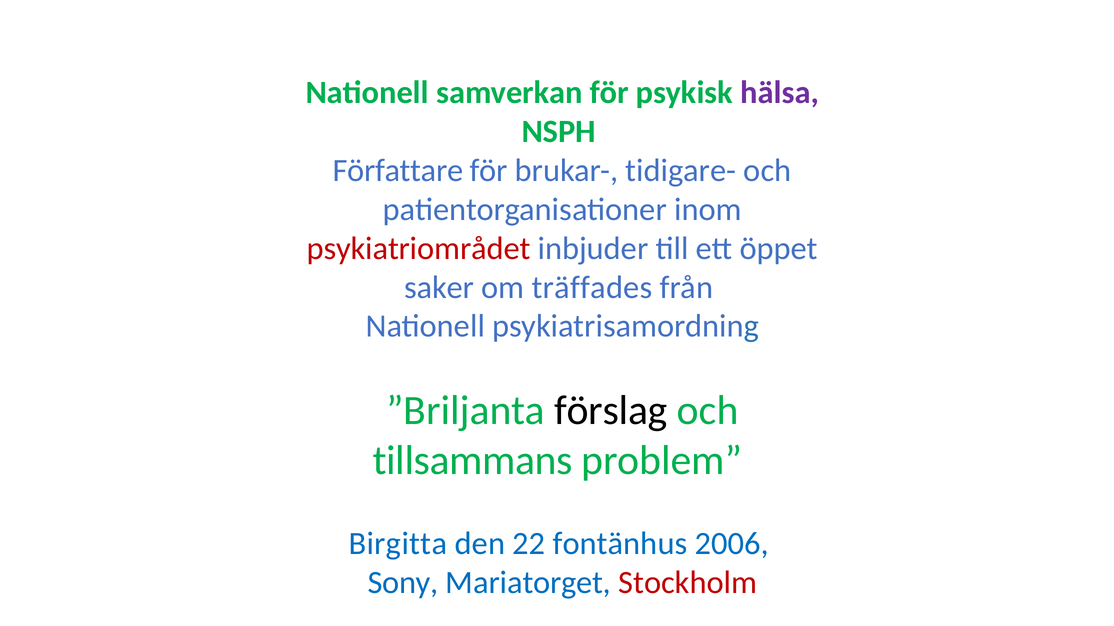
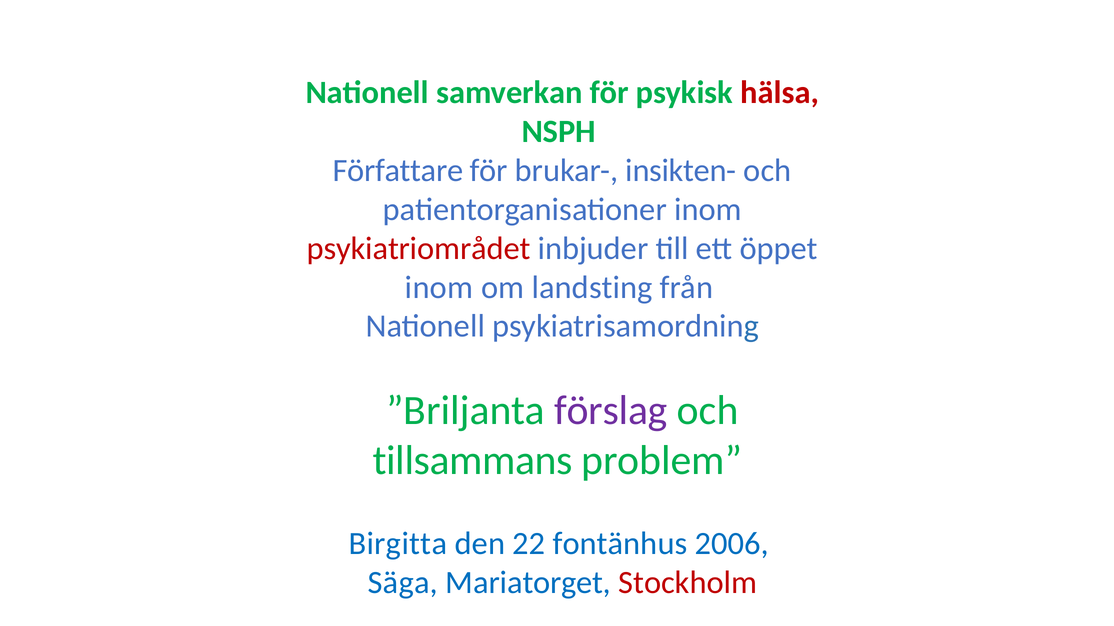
hälsa colour: purple -> red (780, 93)
tidigare-: tidigare- -> insikten- (681, 171)
saker: saker -> inom (439, 288)
träffades: träffades -> landsting (592, 288)
förslag colour: black -> purple (611, 411)
Sony: Sony -> Säga (403, 583)
